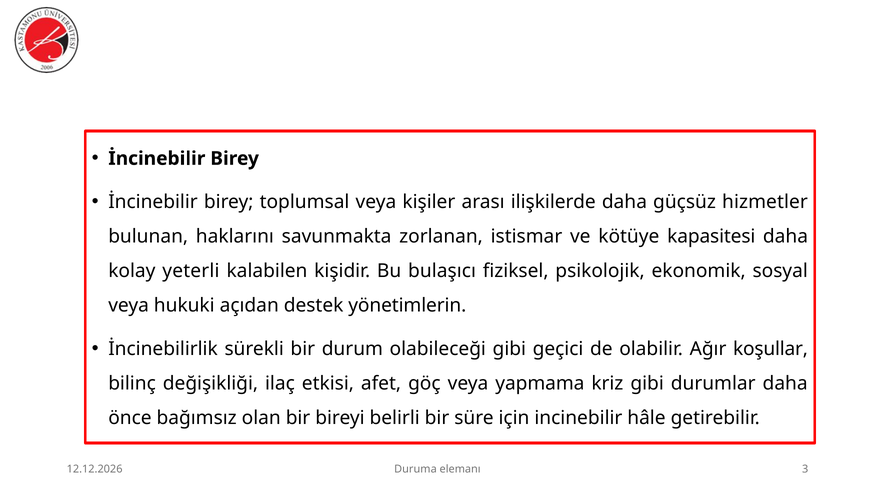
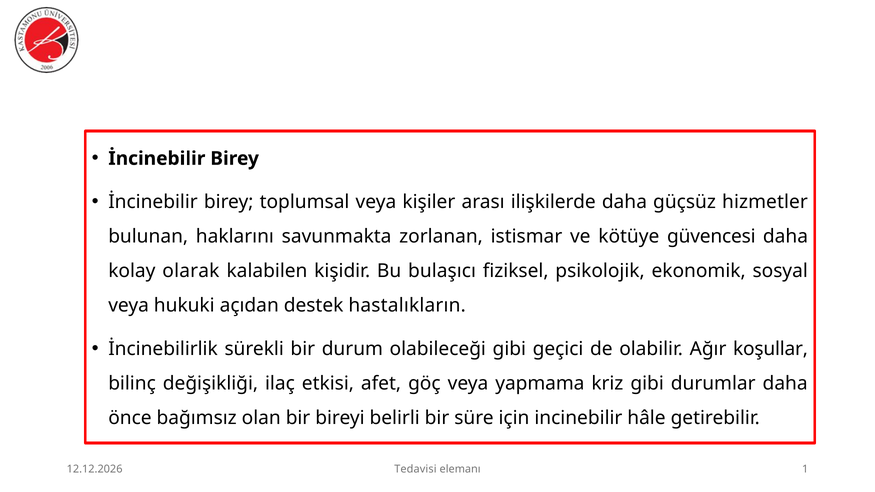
kapasitesi: kapasitesi -> güvencesi (711, 237)
yeterli: yeterli -> olarak (191, 271)
yönetimlerin: yönetimlerin -> hastalıkların (407, 305)
Duruma: Duruma -> Tedavisi (415, 469)
3: 3 -> 1 (805, 469)
